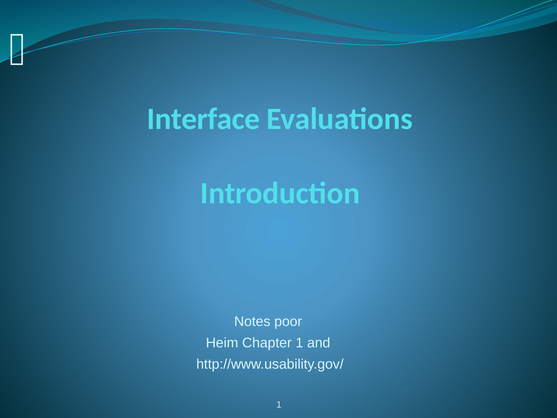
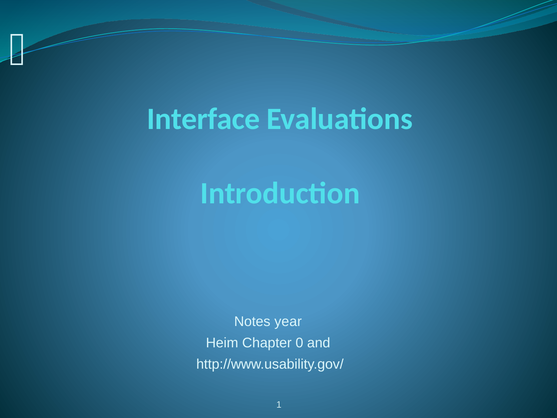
poor: poor -> year (288, 321)
Chapter 1: 1 -> 0 (299, 343)
